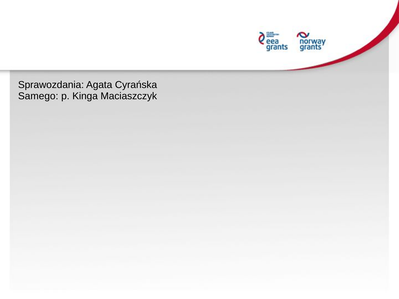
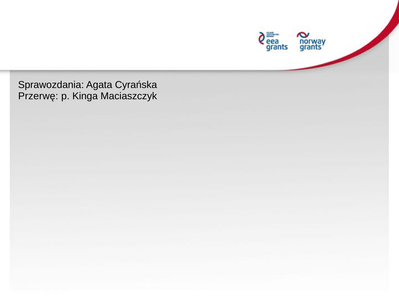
Samego: Samego -> Przerwę (38, 96)
